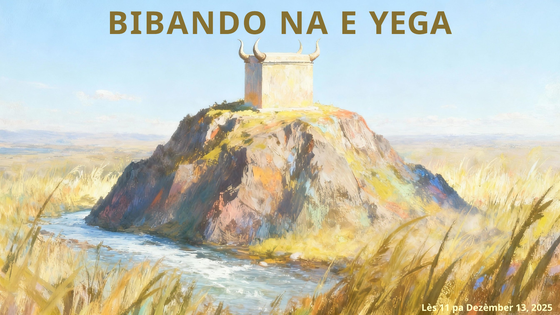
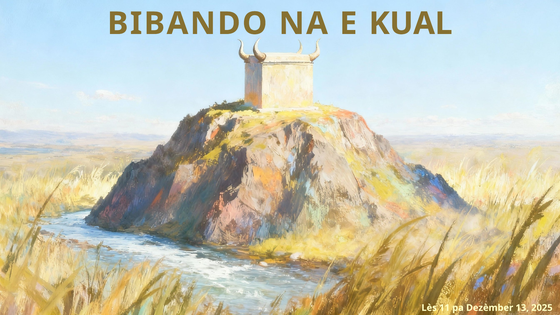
YEGA: YEGA -> KUAL (411, 24)
